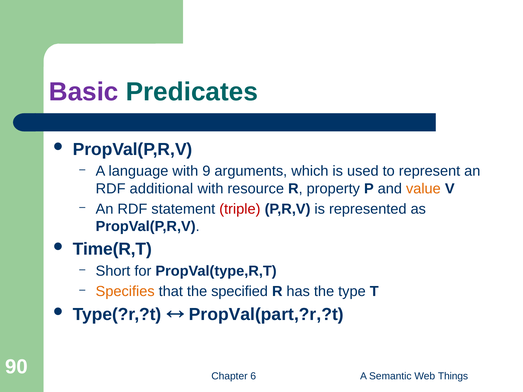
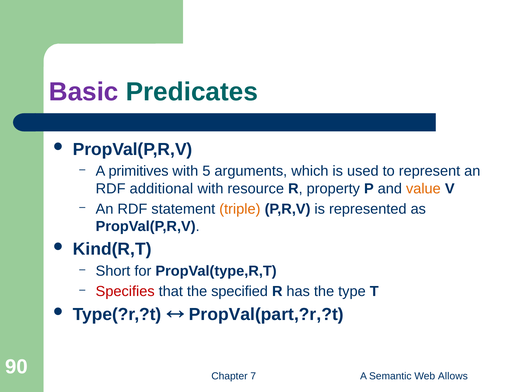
language: language -> primitives (139, 171)
9: 9 -> 5 (206, 171)
triple colour: red -> orange (240, 209)
Time(R,T: Time(R,T -> Kind(R,T (112, 249)
Specifies colour: orange -> red (125, 292)
6: 6 -> 7 (253, 377)
Things: Things -> Allows (453, 377)
